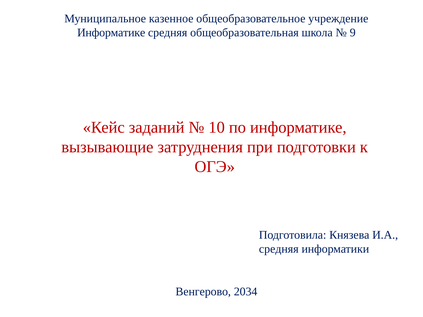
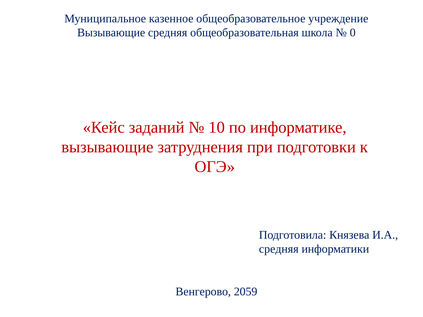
Информатике: Информатике -> Вызывающие (111, 33)
9: 9 -> 0 (353, 33)
2034: 2034 -> 2059 (246, 292)
